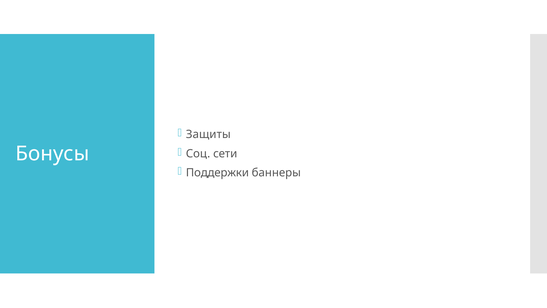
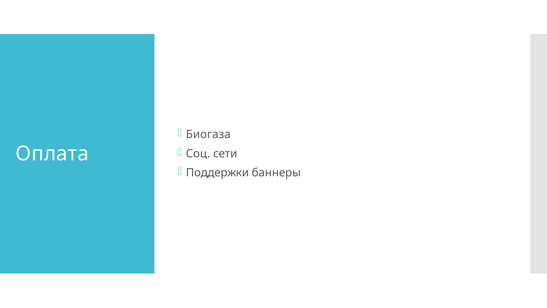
Защиты: Защиты -> Биогаза (208, 134)
Бонусы: Бонусы -> Оплата (52, 154)
